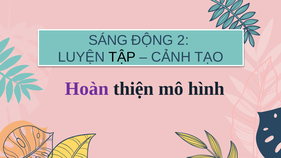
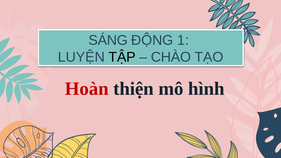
2: 2 -> 1 (183, 40)
CẢNH: CẢNH -> CHÀO (171, 57)
Hoàn colour: purple -> red (87, 89)
